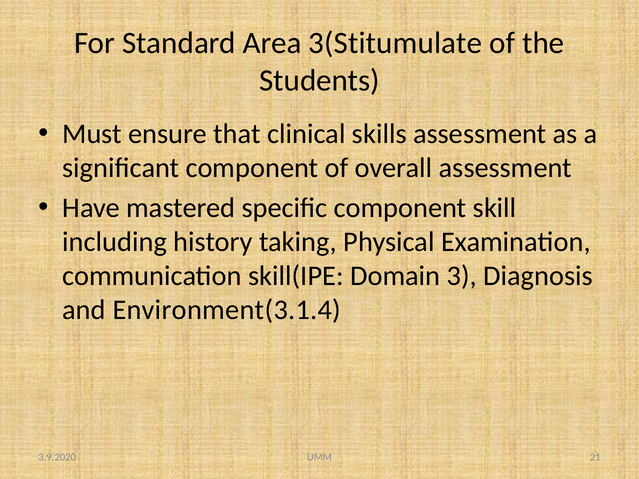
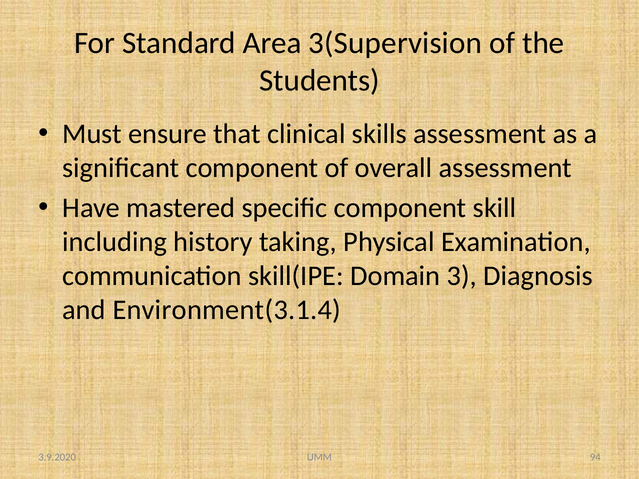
3(Stitumulate: 3(Stitumulate -> 3(Supervision (395, 43)
21: 21 -> 94 (595, 458)
